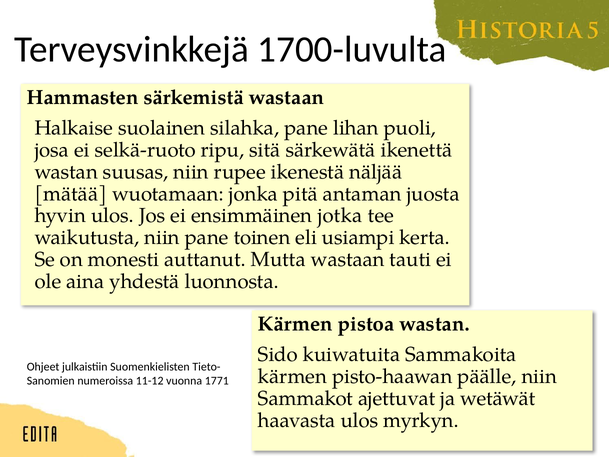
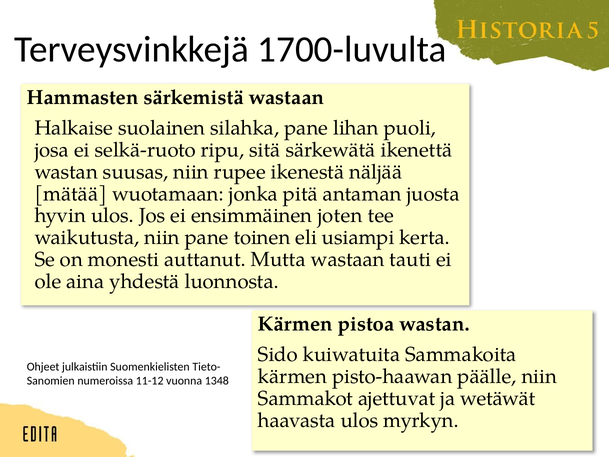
jotka: jotka -> joten (340, 216)
1771: 1771 -> 1348 (217, 381)
